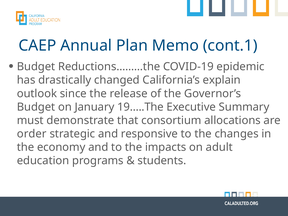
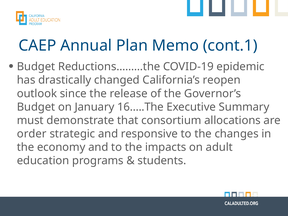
explain: explain -> reopen (222, 80)
19…..The: 19…..The -> 16…..The (140, 107)
